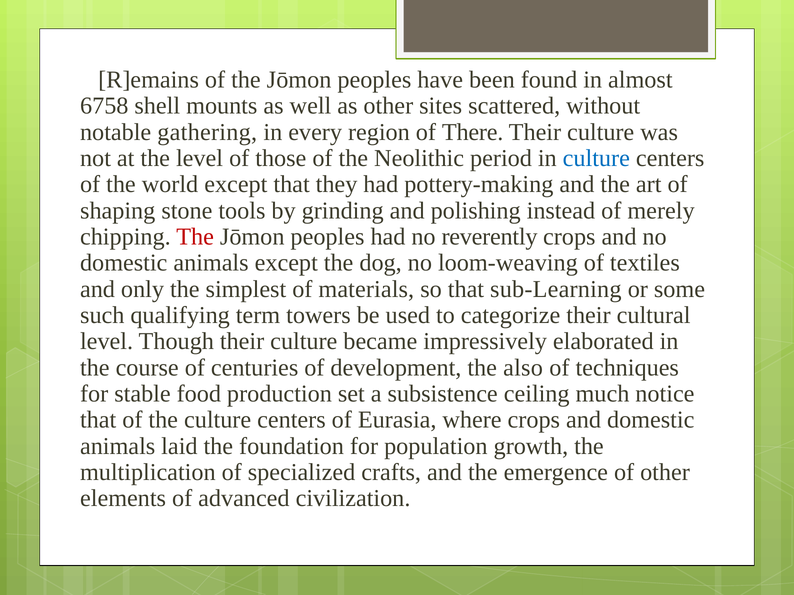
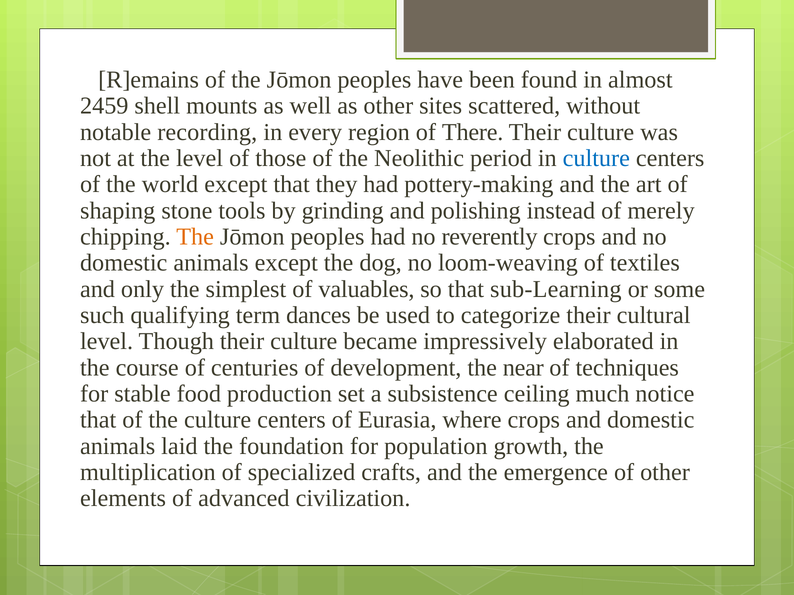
6758: 6758 -> 2459 (104, 106)
gathering: gathering -> recording (207, 132)
The colour: red -> orange (195, 237)
materials: materials -> valuables (366, 289)
towers: towers -> dances (319, 316)
also: also -> near (523, 368)
